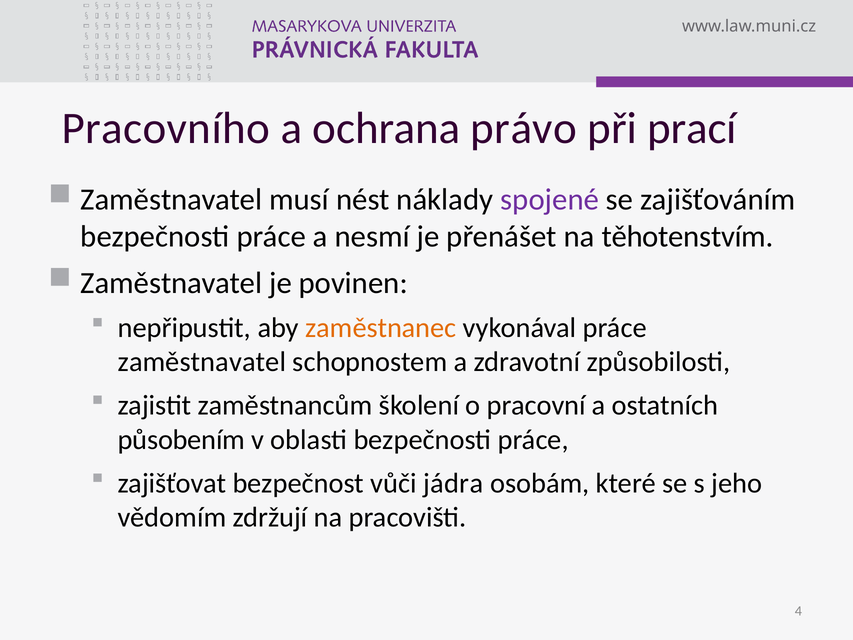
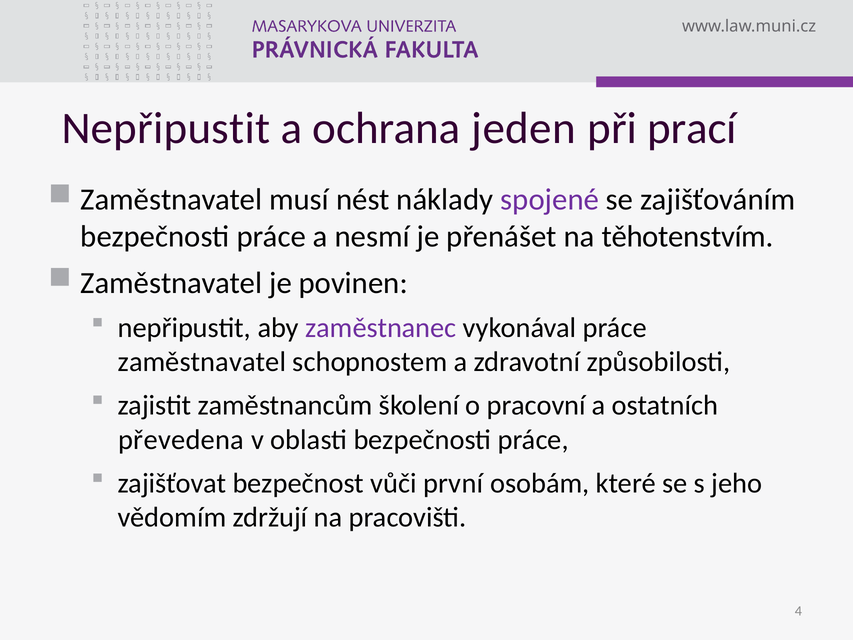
Pracovního: Pracovního -> Nepřipustit (166, 128)
právo: právo -> jeden (524, 128)
zaměstnanec colour: orange -> purple (381, 328)
působením: působením -> převedena (181, 439)
jádra: jádra -> první (453, 483)
